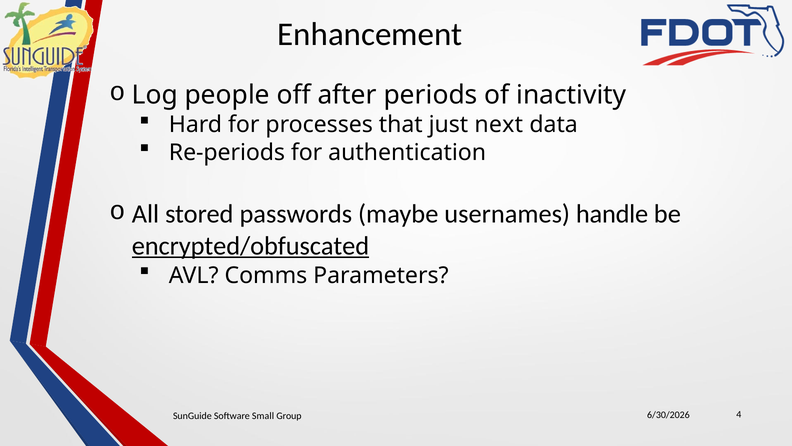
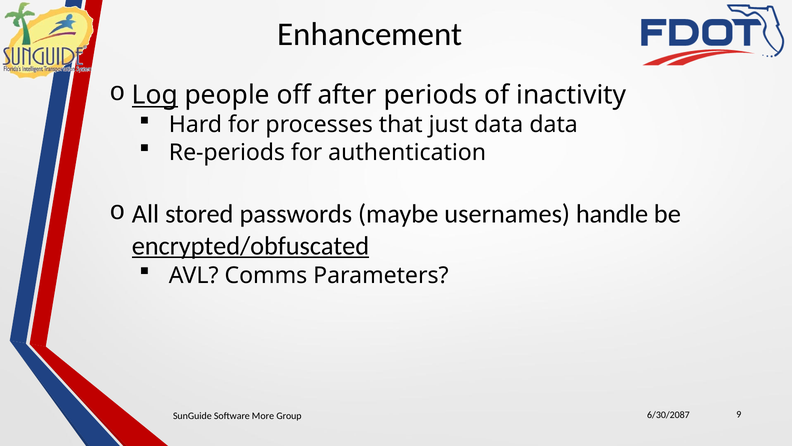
Log underline: none -> present (155, 95)
just next: next -> data (499, 125)
6/30/2026: 6/30/2026 -> 6/30/2087 (668, 414)
Small: Small -> More (263, 415)
4: 4 -> 9 (739, 414)
